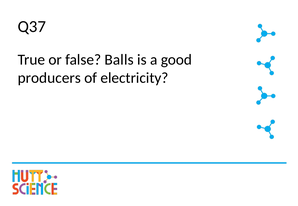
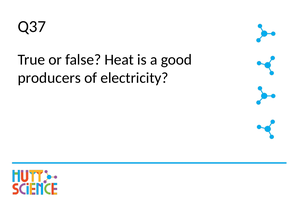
Balls: Balls -> Heat (119, 60)
